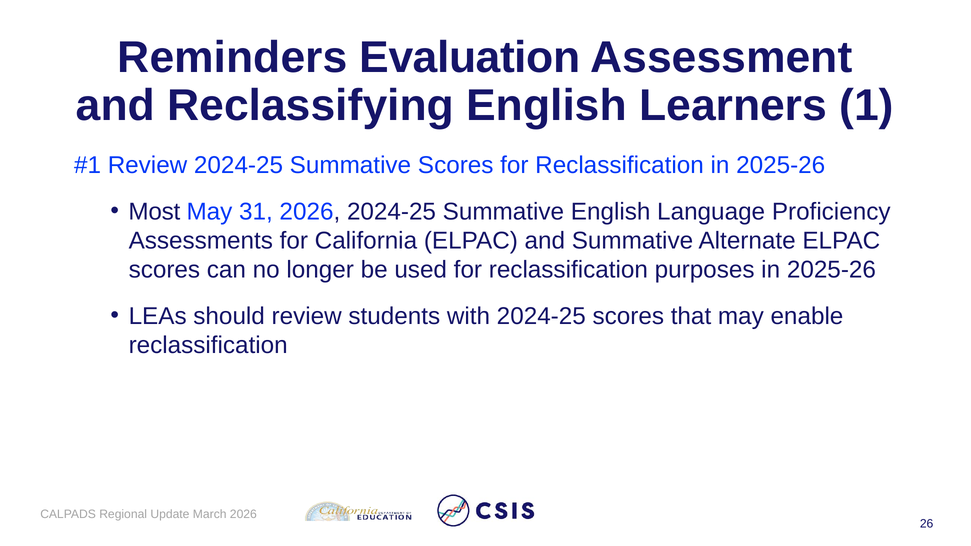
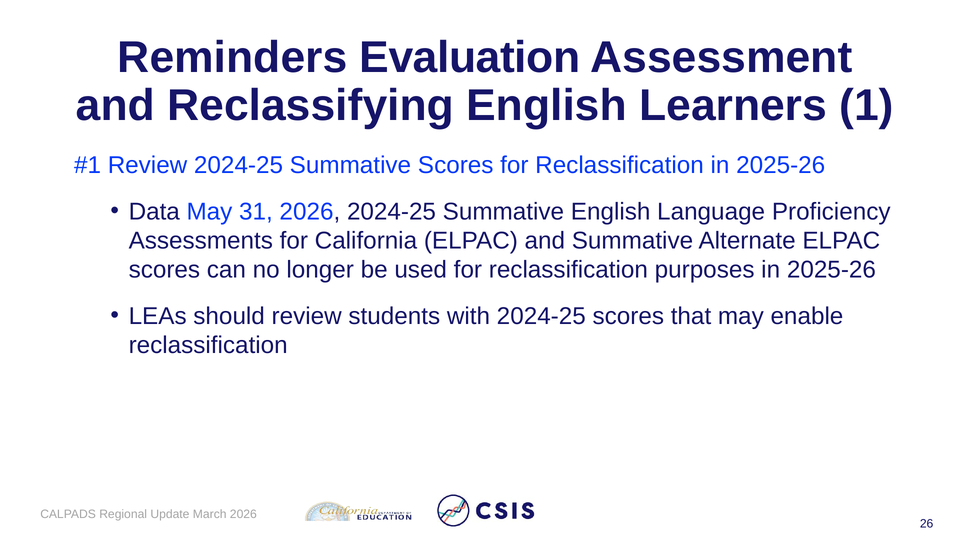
Most: Most -> Data (154, 212)
